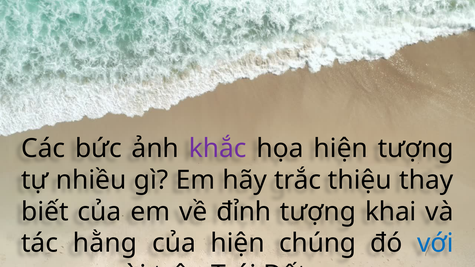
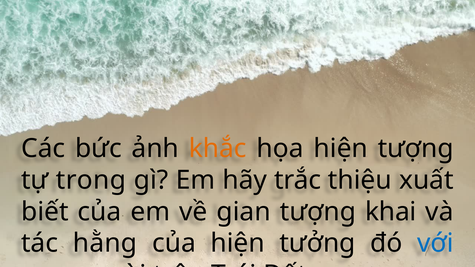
khắc colour: purple -> orange (218, 148)
nhiều: nhiều -> trong (91, 180)
thay: thay -> xuất (426, 180)
đỉnh: đỉnh -> gian (244, 212)
chúng: chúng -> tưởng (318, 243)
